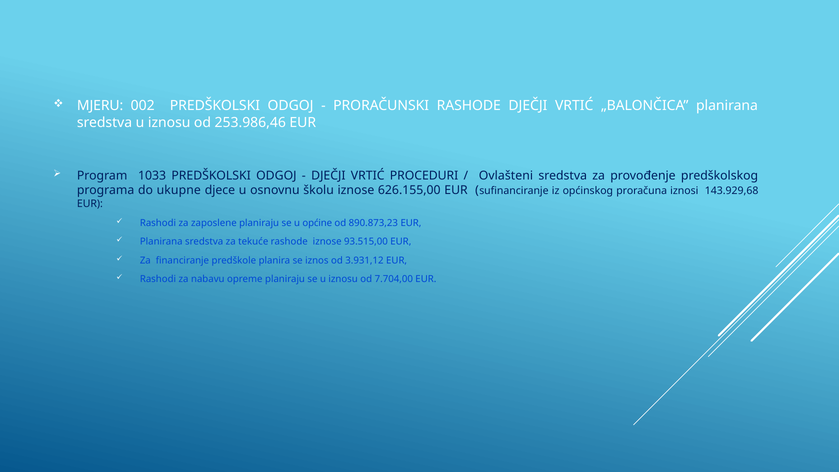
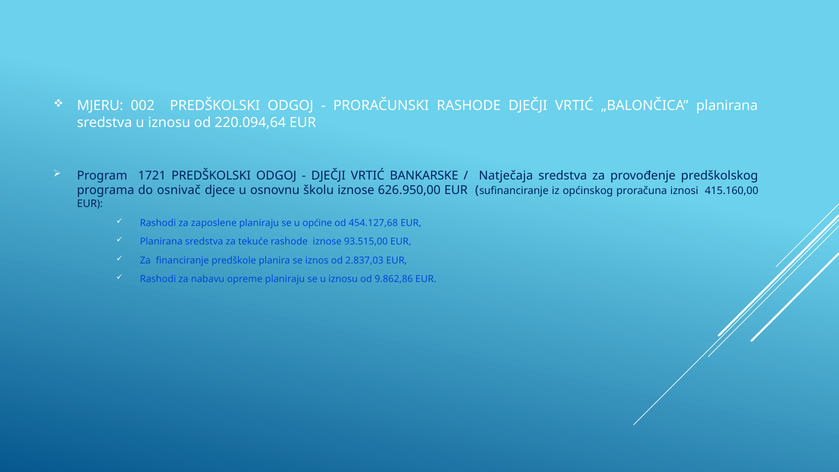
253.986,46: 253.986,46 -> 220.094,64 (250, 122)
1033: 1033 -> 1721 (152, 175)
PROCEDURI: PROCEDURI -> BANKARSKE (424, 175)
Ovlašteni: Ovlašteni -> Natječaja (506, 175)
ukupne: ukupne -> osnivač (179, 190)
626.155,00: 626.155,00 -> 626.950,00 (409, 190)
143.929,68: 143.929,68 -> 415.160,00 (732, 191)
890.873,23: 890.873,23 -> 454.127,68 (373, 223)
3.931,12: 3.931,12 -> 2.837,03 (364, 260)
7.704,00: 7.704,00 -> 9.862,86 (394, 279)
